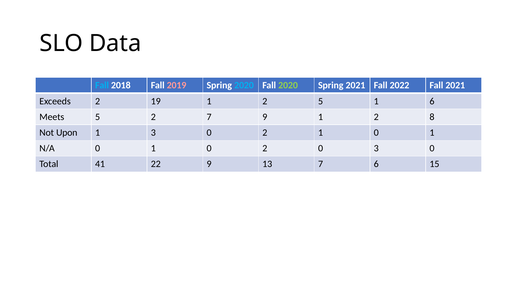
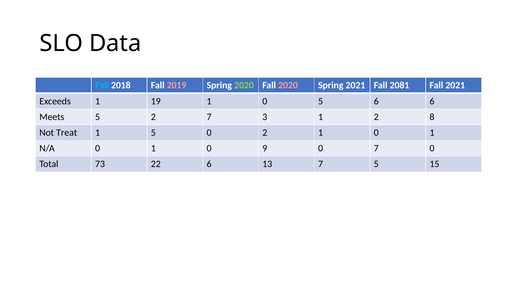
2020 colour: light blue -> light green (244, 85)
2020 colour: light green -> pink (288, 85)
2022: 2022 -> 2081 (400, 85)
Exceeds 2: 2 -> 1 (98, 101)
19 1 2: 2 -> 0 (265, 101)
5 1: 1 -> 6 (376, 101)
7 9: 9 -> 3 (265, 117)
Upon: Upon -> Treat (67, 133)
1 3: 3 -> 5 (153, 133)
1 0 2: 2 -> 9 (265, 148)
0 3: 3 -> 7 (376, 148)
41: 41 -> 73 (100, 164)
22 9: 9 -> 6 (209, 164)
7 6: 6 -> 5 (376, 164)
